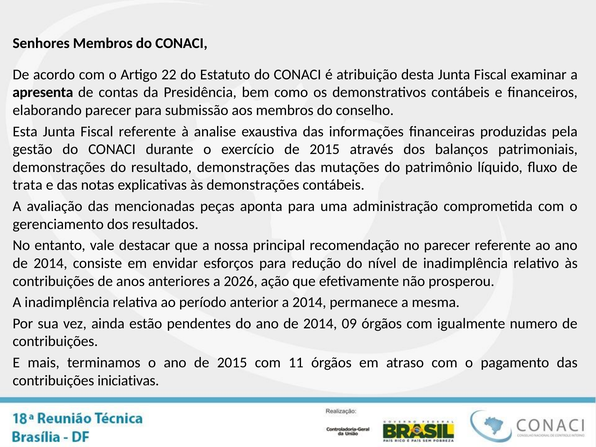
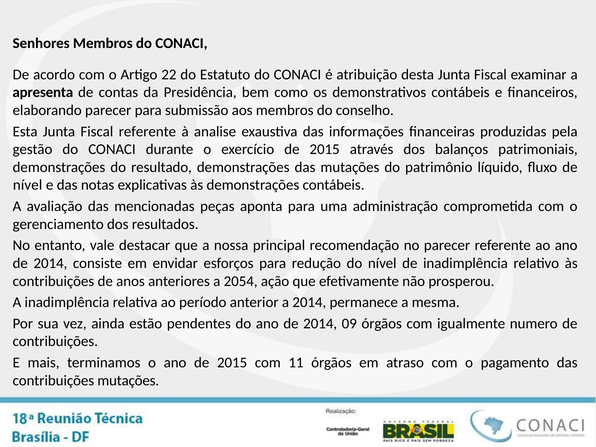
trata: trata -> nível (28, 185)
2026: 2026 -> 2054 (241, 281)
contribuições iniciativas: iniciativas -> mutações (128, 380)
